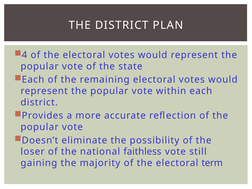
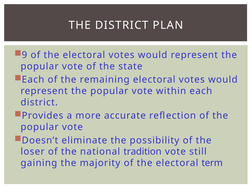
4: 4 -> 9 (24, 55)
faithless: faithless -> tradition (143, 152)
